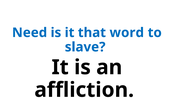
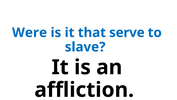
Need: Need -> Were (30, 32)
word: word -> serve (127, 32)
